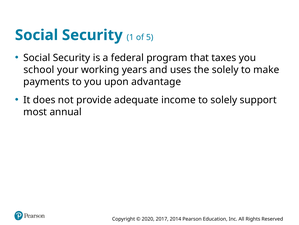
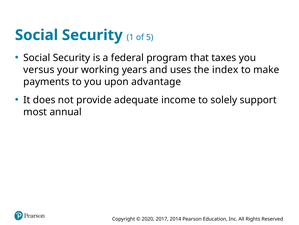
school: school -> versus (39, 70)
the solely: solely -> index (225, 70)
